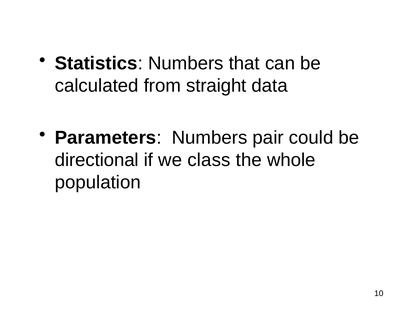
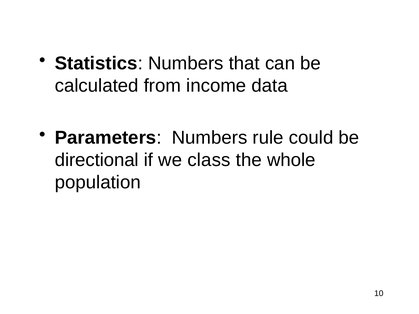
straight: straight -> income (216, 86)
pair: pair -> rule (268, 138)
